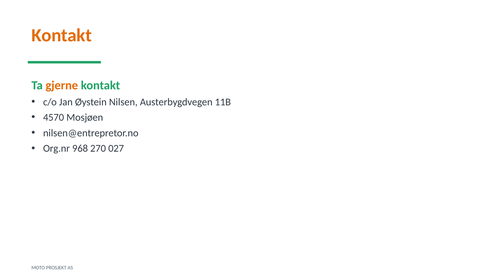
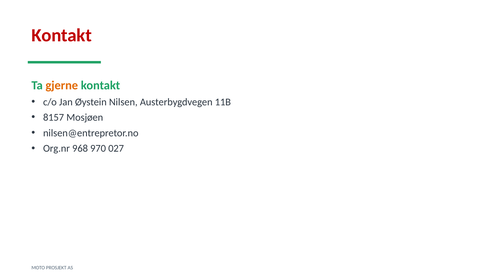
Kontakt colour: orange -> red (62, 35)
4570: 4570 -> 8157 (54, 117)
270: 270 -> 970 (98, 148)
